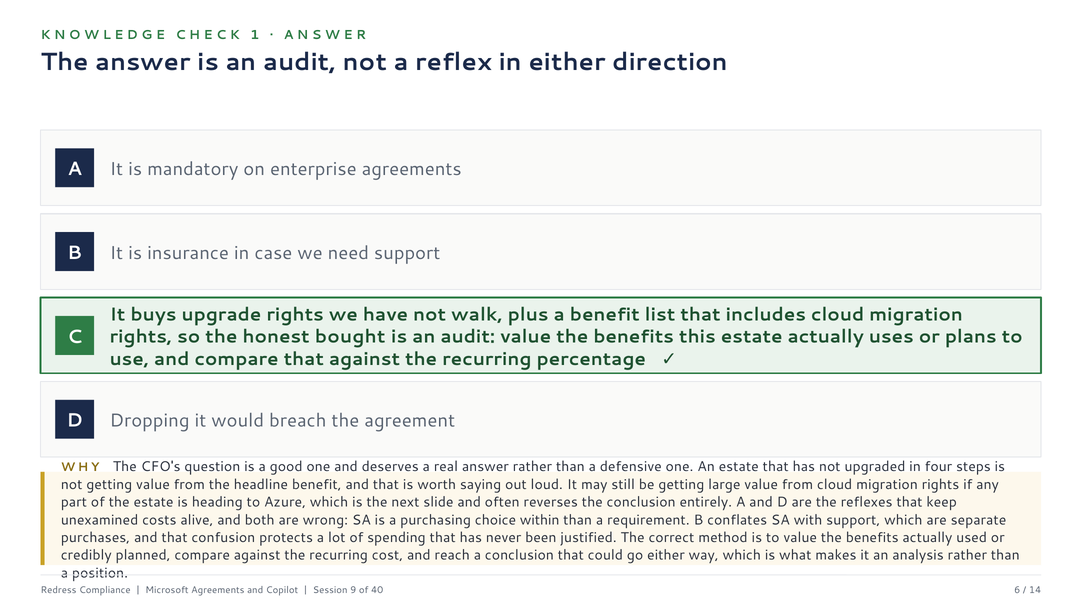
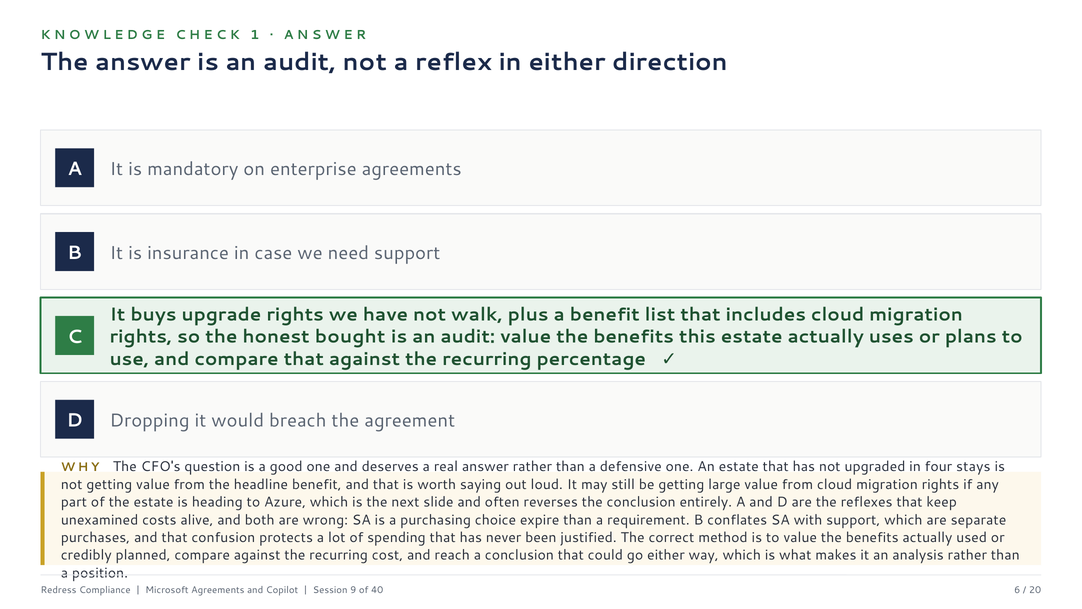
steps: steps -> stays (973, 466)
within: within -> expire (540, 520)
14: 14 -> 20 (1035, 590)
